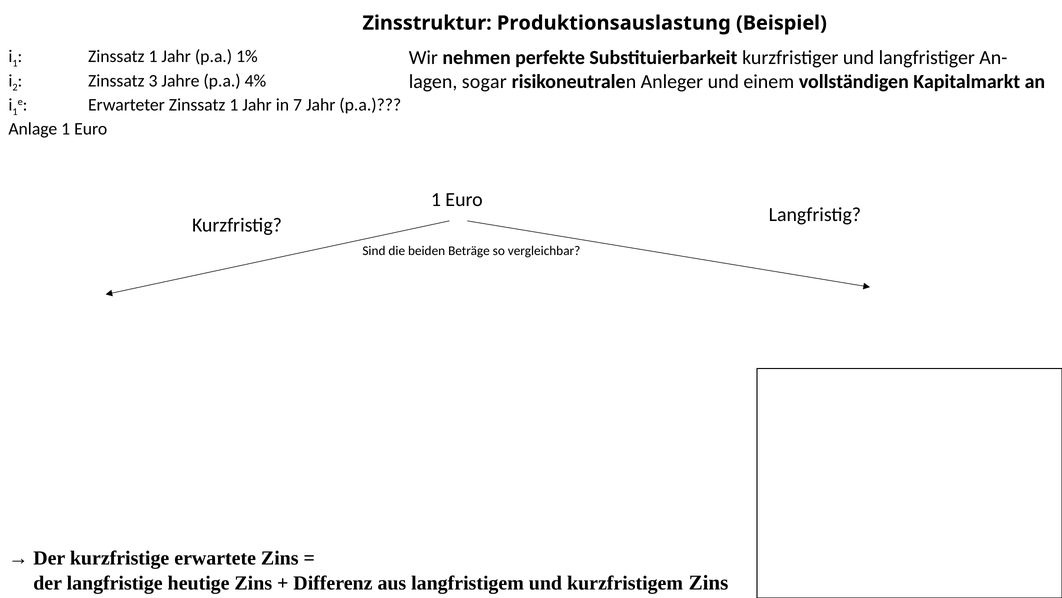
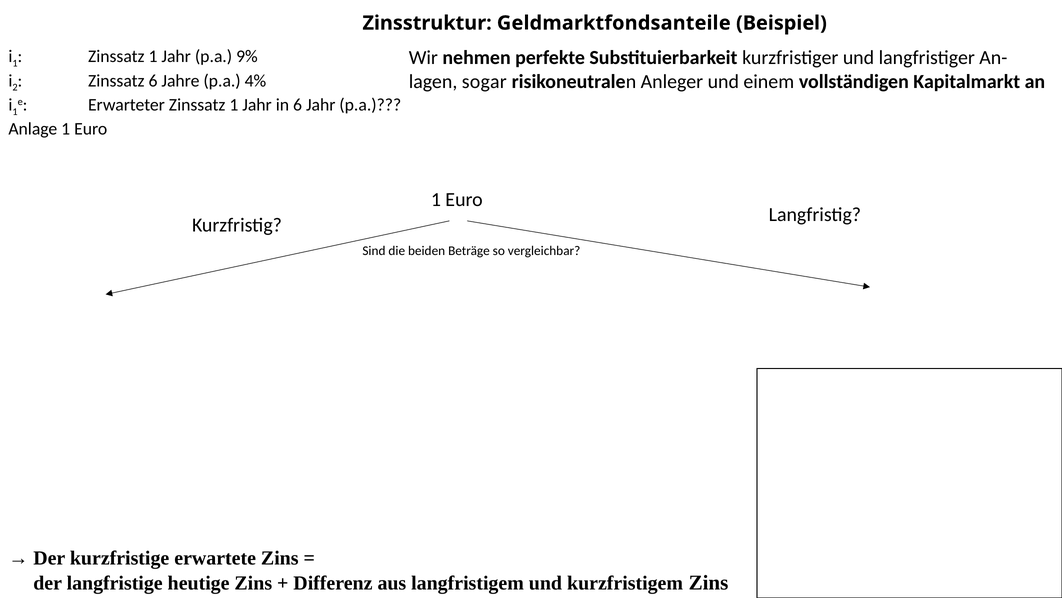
Produktionsauslastung: Produktionsauslastung -> Geldmarktfondsanteile (614, 23)
1%: 1% -> 9% (247, 56)
Zinssatz 3: 3 -> 6 (153, 81)
in 7: 7 -> 6 (297, 105)
